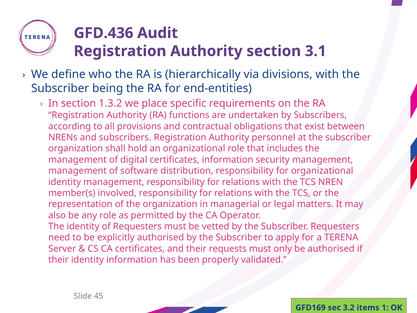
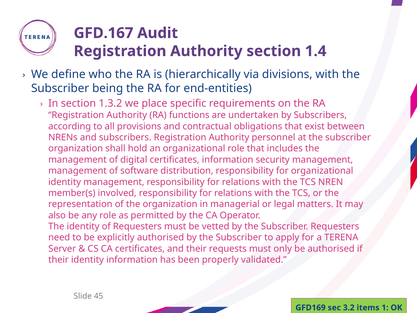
GFD.436: GFD.436 -> GFD.167 (104, 33)
3.1: 3.1 -> 1.4 (316, 51)
